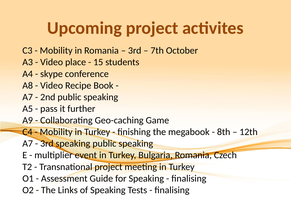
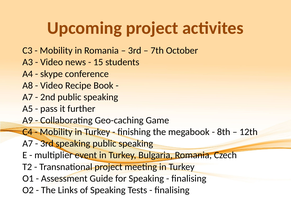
place: place -> news (76, 62)
